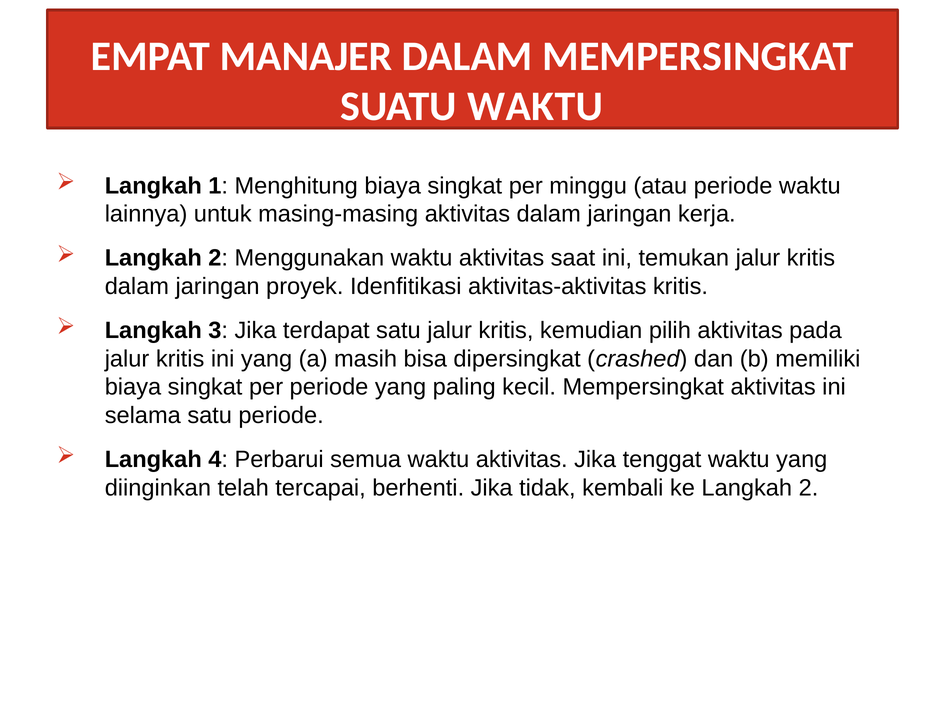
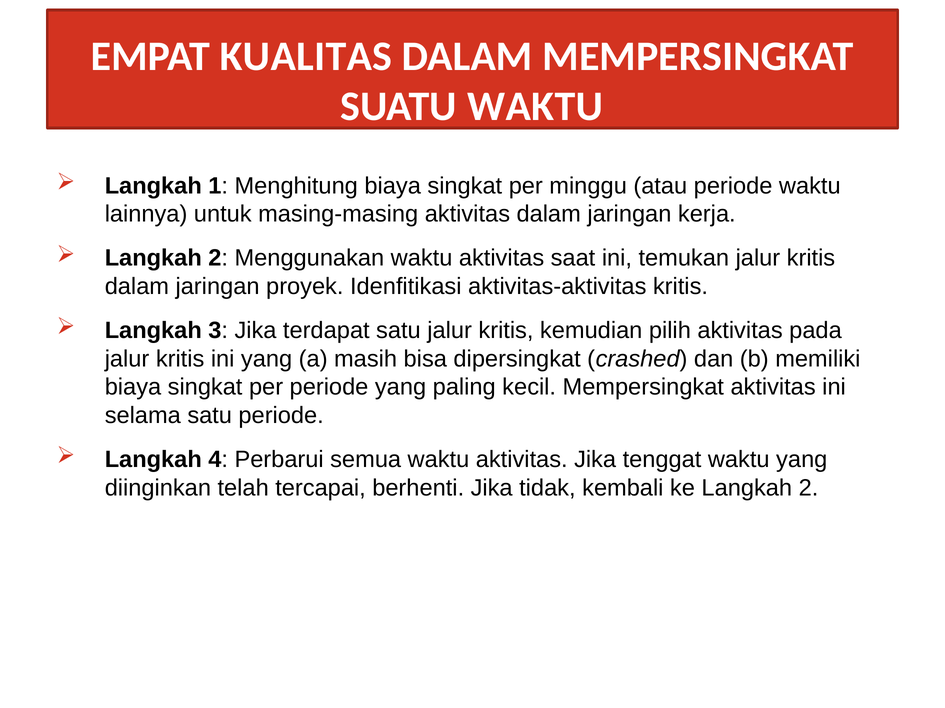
MANAJER: MANAJER -> KUALITAS (306, 56)
